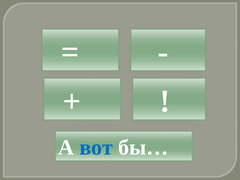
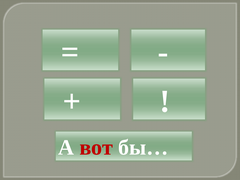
вот colour: blue -> red (96, 147)
